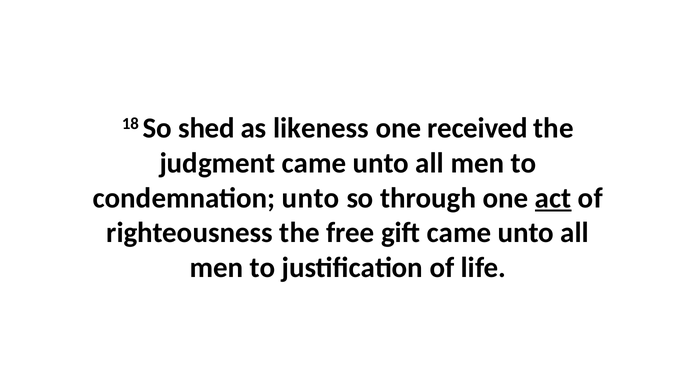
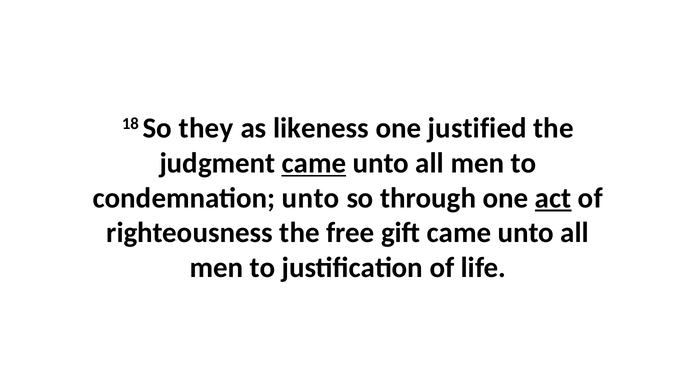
shed: shed -> they (206, 128)
received: received -> justified (477, 128)
came underline: none -> present (314, 163)
